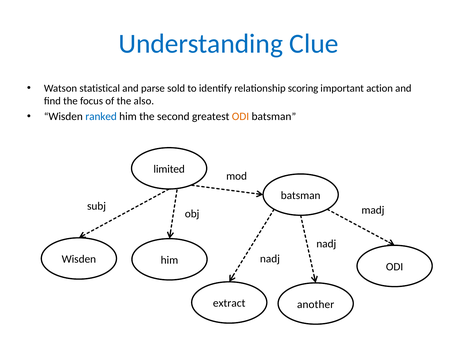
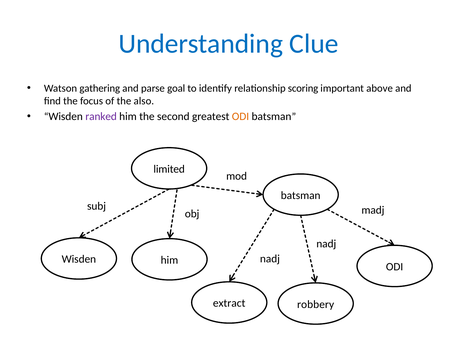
statistical: statistical -> gathering (100, 88)
sold: sold -> goal (176, 88)
action: action -> above (380, 88)
ranked colour: blue -> purple (101, 117)
another: another -> robbery (316, 305)
